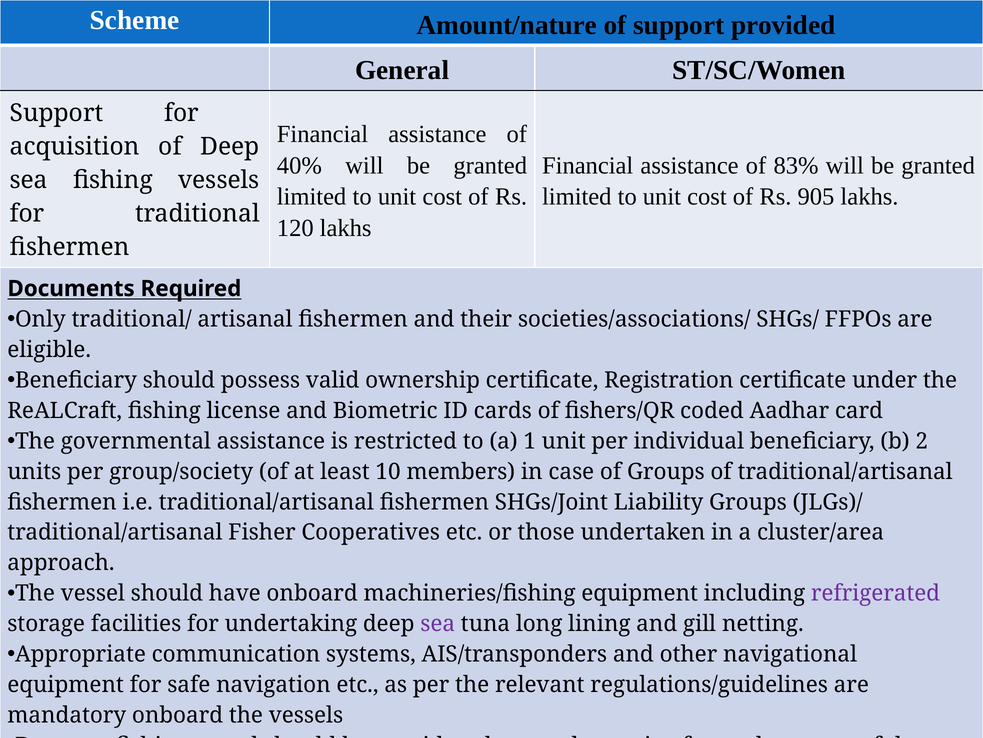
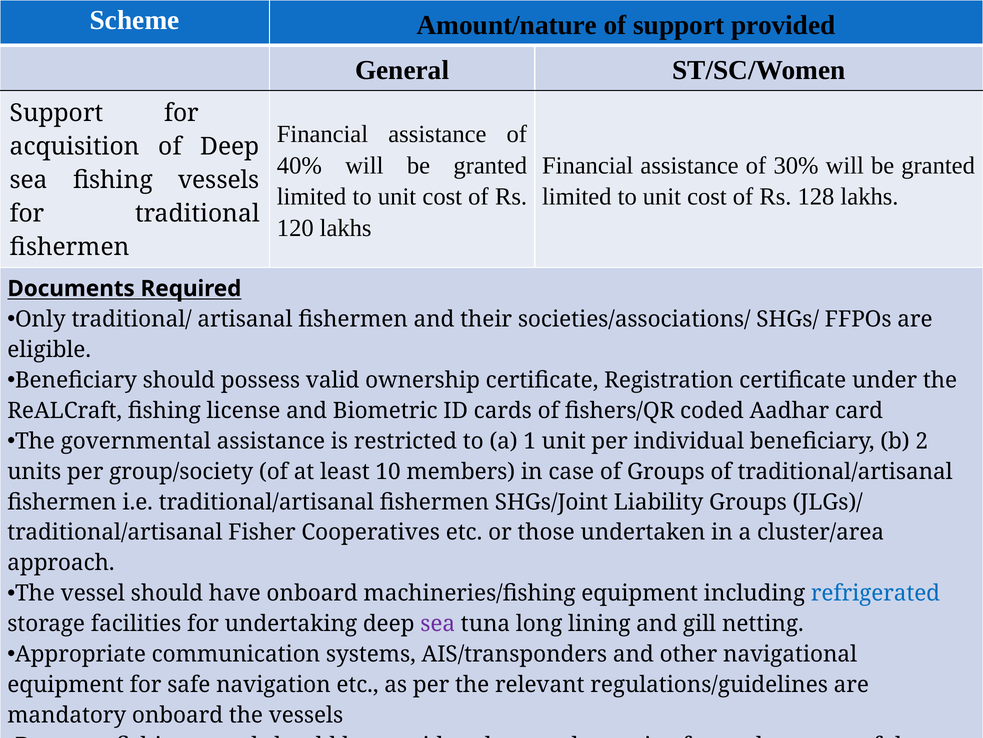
83%: 83% -> 30% (796, 165)
905: 905 -> 128 (816, 197)
refrigerated colour: purple -> blue (875, 593)
